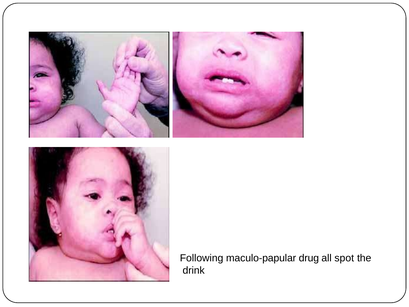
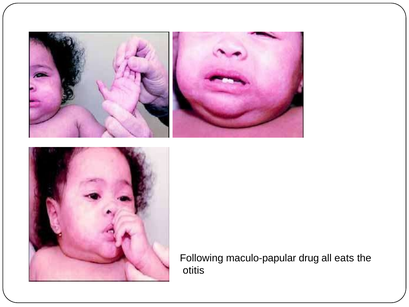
spot: spot -> eats (344, 258)
drink: drink -> otitis (194, 270)
